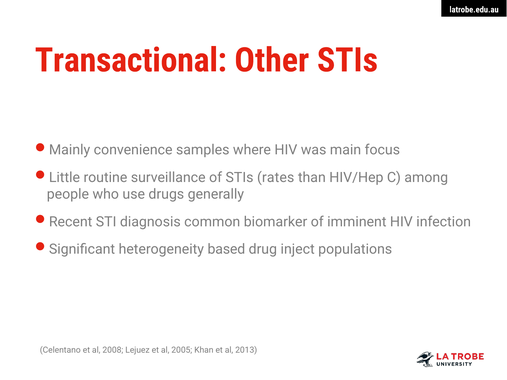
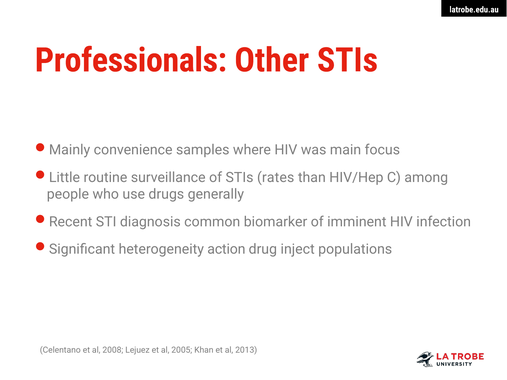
Transactional: Transactional -> Professionals (131, 60)
based: based -> action (226, 249)
